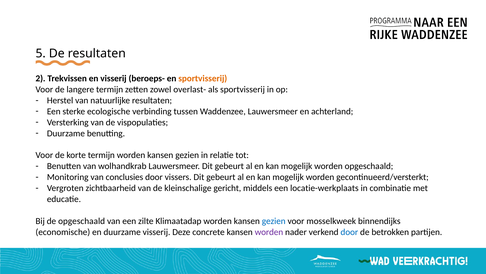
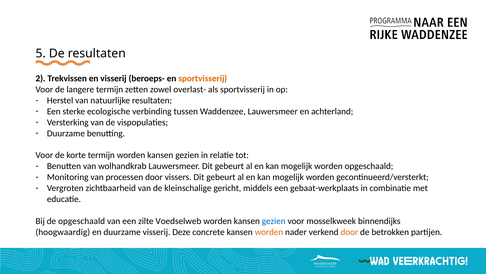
conclusies: conclusies -> processen (124, 177)
locatie-werkplaats: locatie-werkplaats -> gebaat-werkplaats (324, 188)
Klimaatadap: Klimaatadap -> Voedselweb (178, 221)
economische: economische -> hoogwaardig (63, 231)
worden colour: purple -> orange (269, 231)
door colour: blue -> orange (349, 231)
